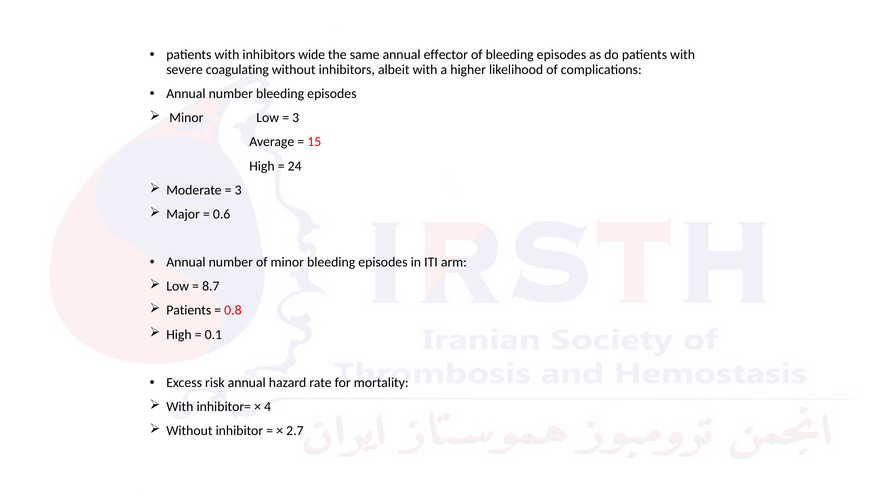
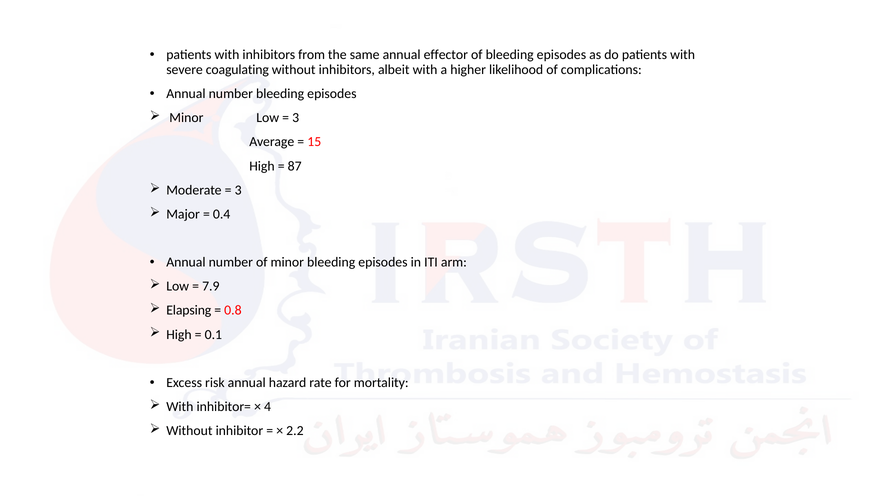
wide: wide -> from (312, 55)
24: 24 -> 87 (295, 166)
0.6: 0.6 -> 0.4 (222, 214)
8.7: 8.7 -> 7.9 (211, 286)
Patients: Patients -> Elapsing (189, 310)
2.7: 2.7 -> 2.2 (295, 430)
